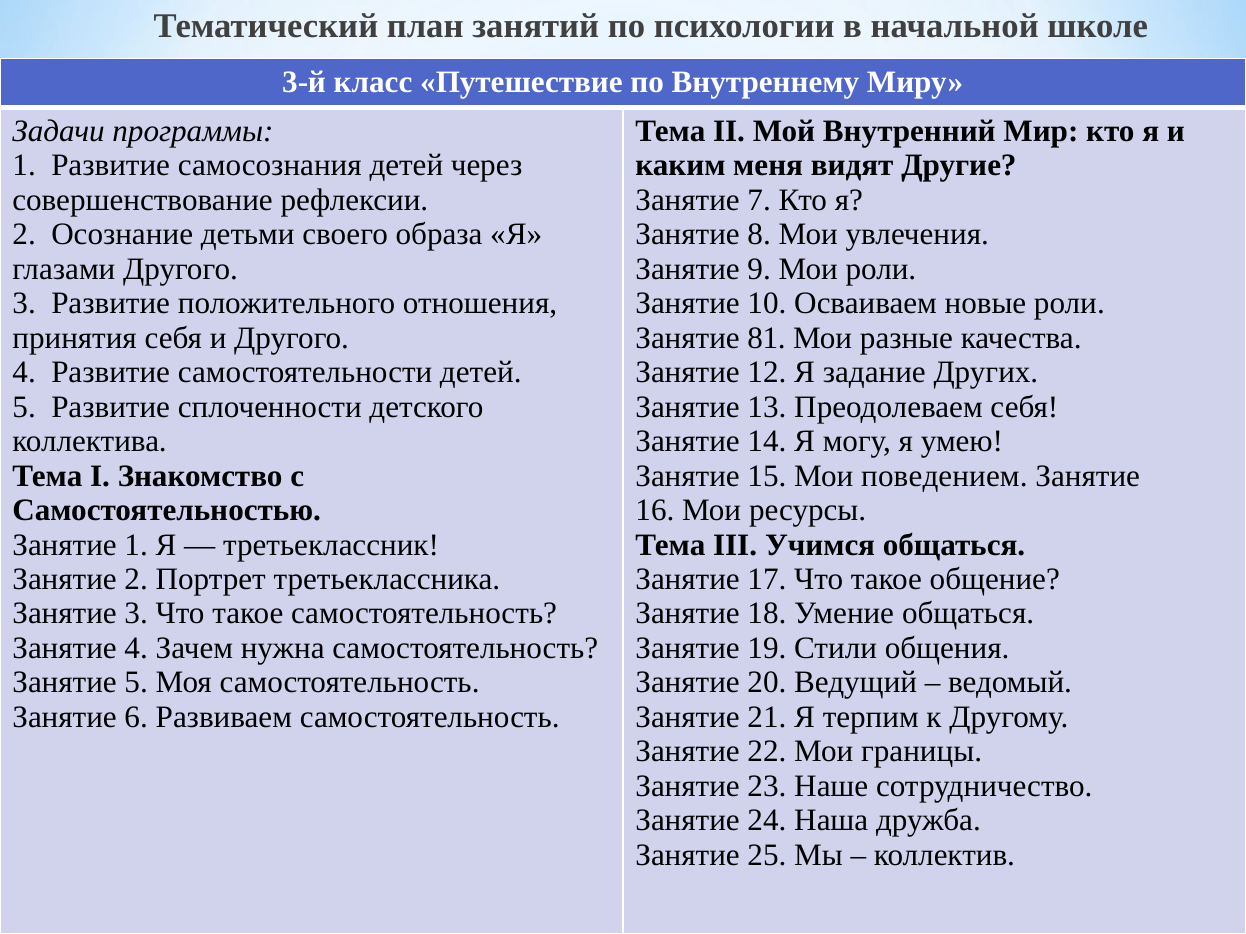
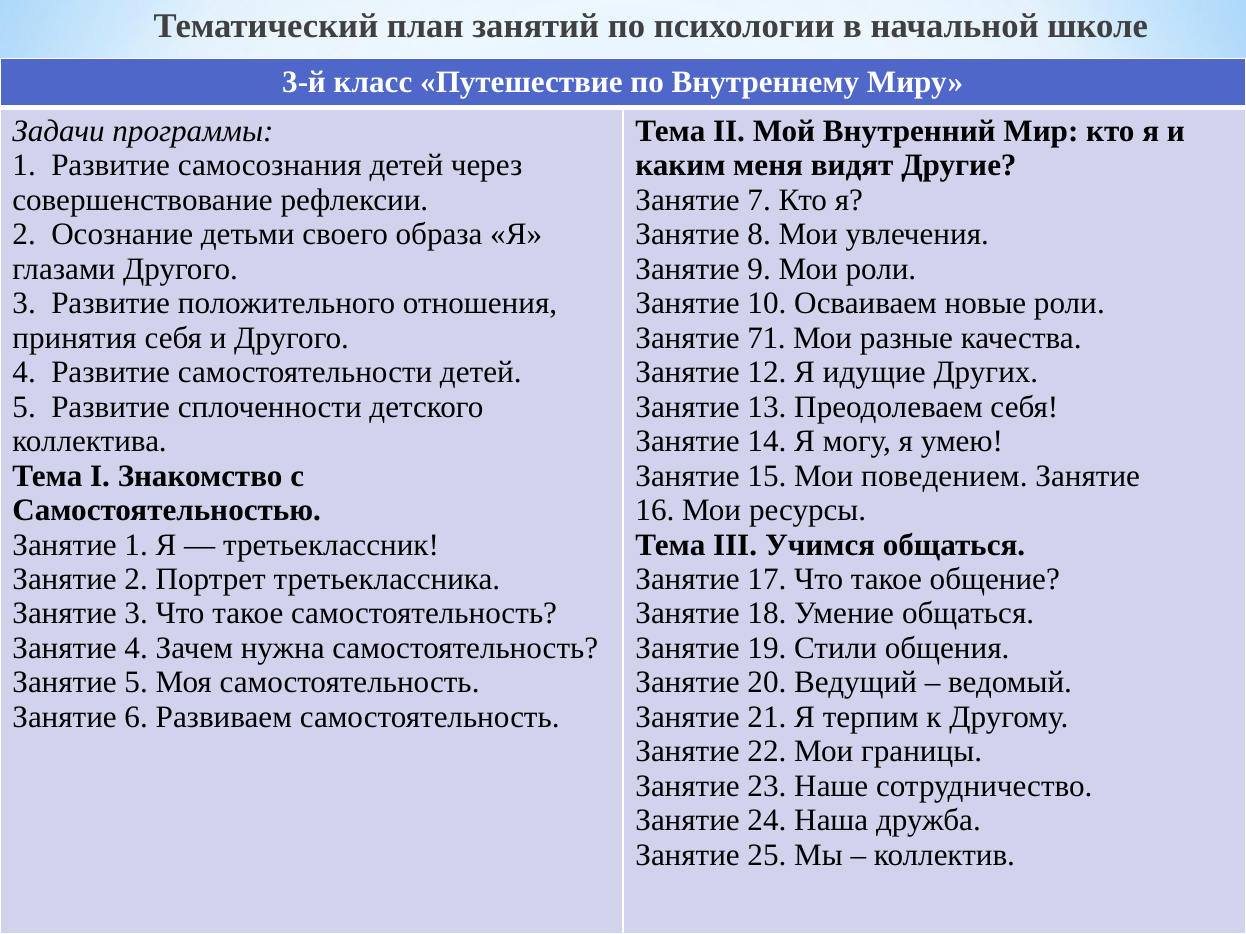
81: 81 -> 71 (767, 338)
задание: задание -> идущие (874, 373)
